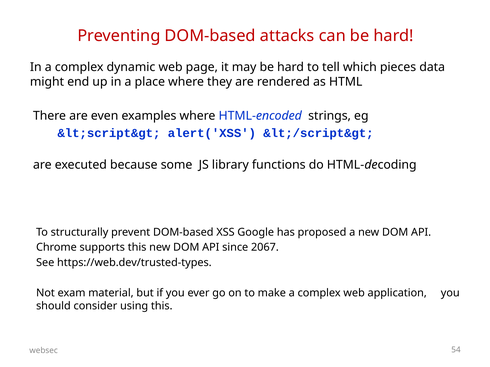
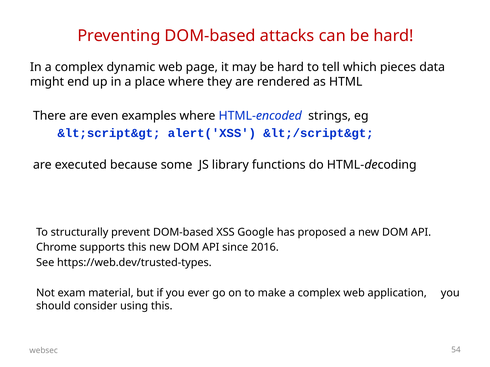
2067: 2067 -> 2016 (265, 248)
